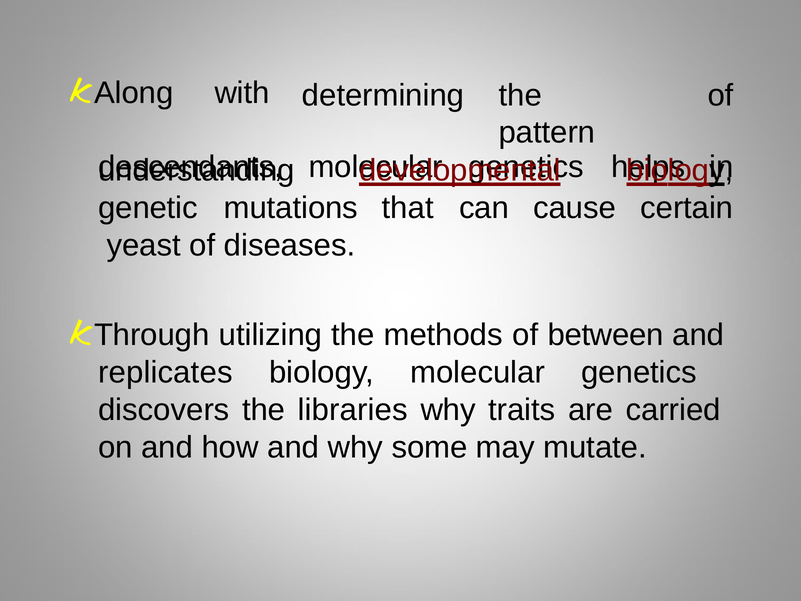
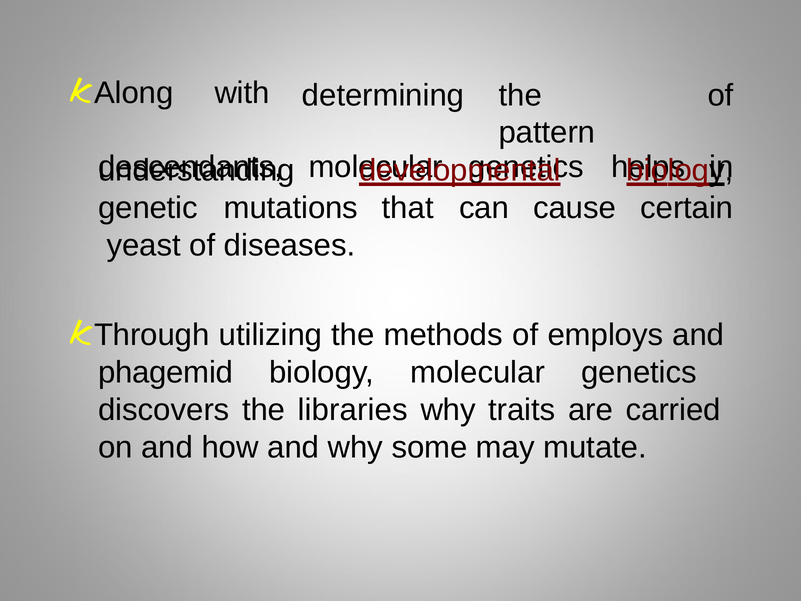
between: between -> employs (605, 335)
replicates: replicates -> phagemid (166, 372)
